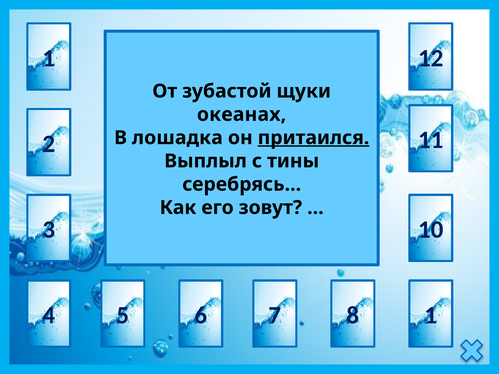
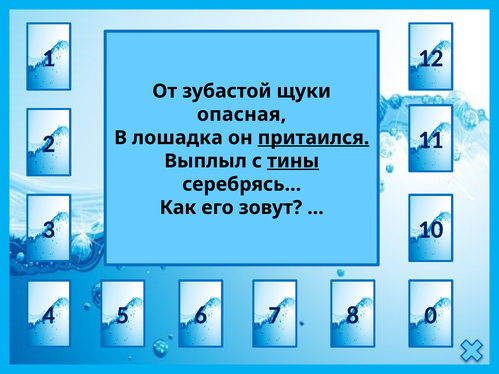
океанах: океанах -> опасная (242, 115)
тины underline: none -> present (293, 161)
4 1: 1 -> 0 (431, 316)
